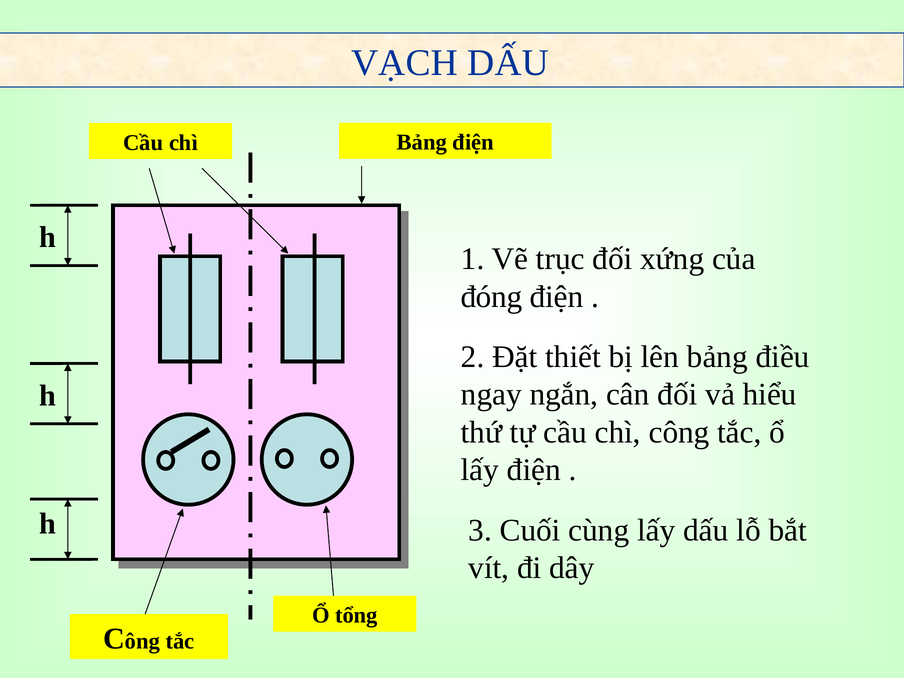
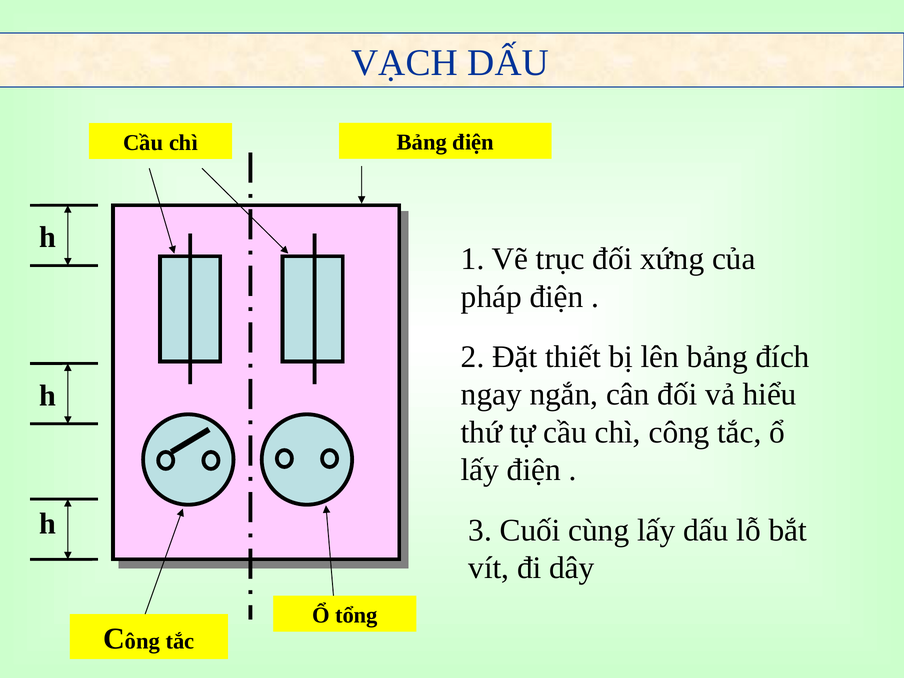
đóng: đóng -> pháp (491, 297)
điều: điều -> đích (783, 357)
